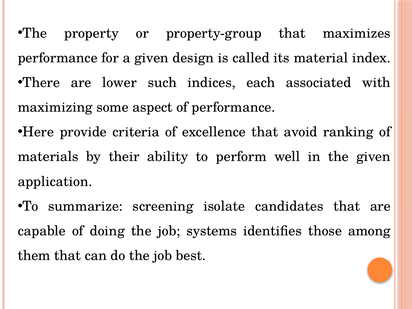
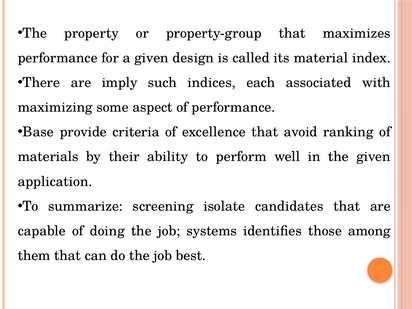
lower: lower -> imply (120, 83)
Here: Here -> Base (38, 132)
